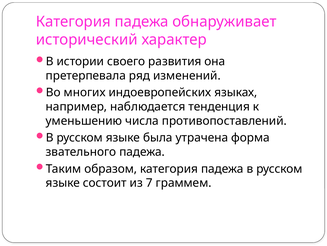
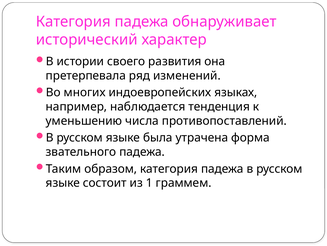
7: 7 -> 1 (149, 183)
